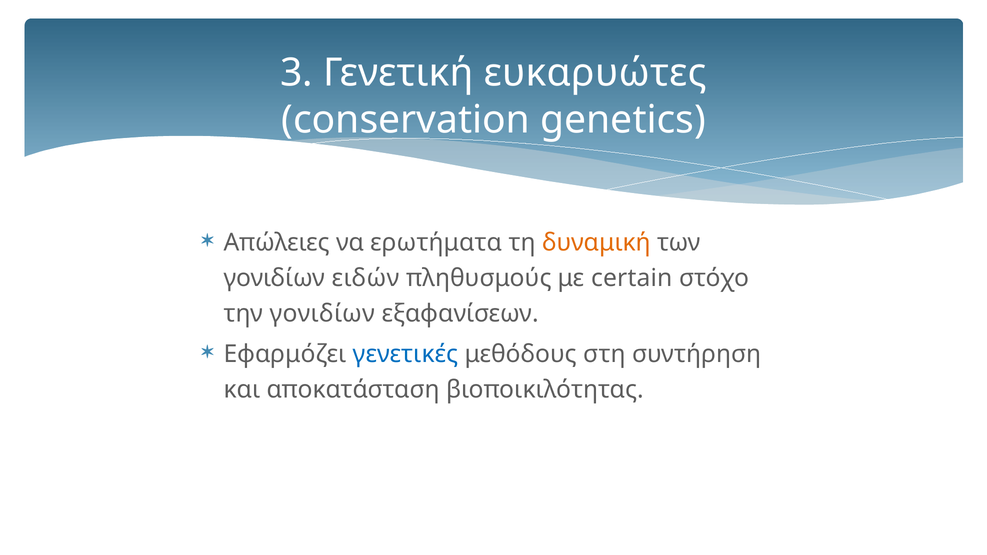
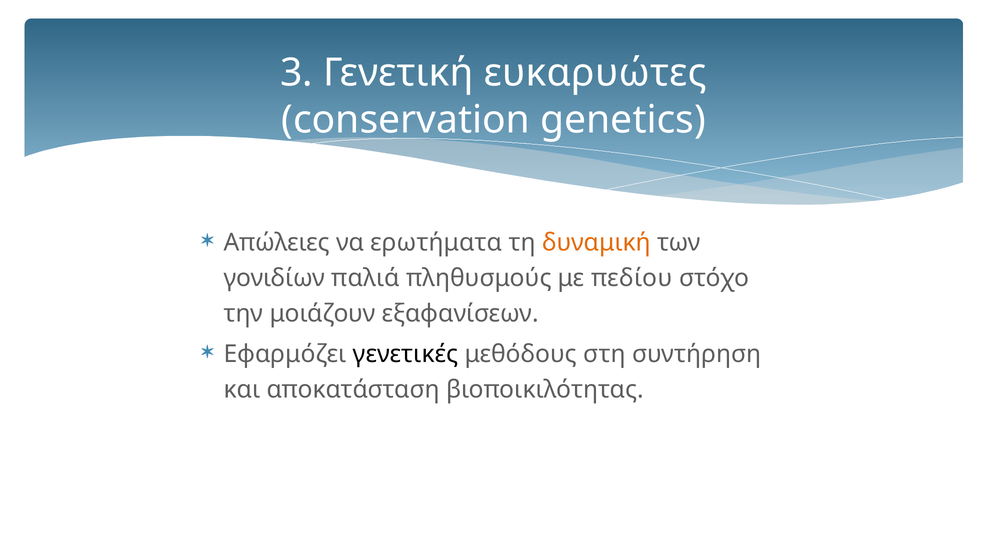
ειδών: ειδών -> παλιά (366, 278)
certain: certain -> πεδίου (632, 278)
την γονιδίων: γονιδίων -> μοιάζουν (323, 314)
γενετικές colour: blue -> black (406, 354)
